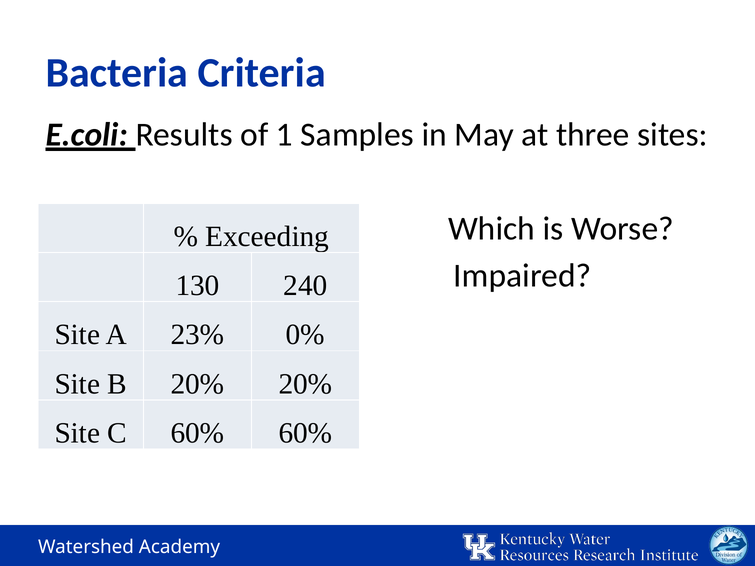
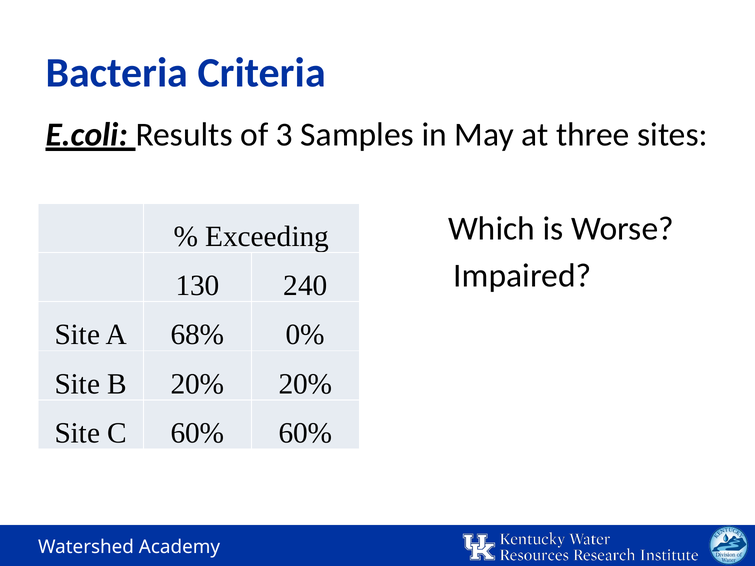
1: 1 -> 3 (284, 135)
23%: 23% -> 68% (198, 335)
